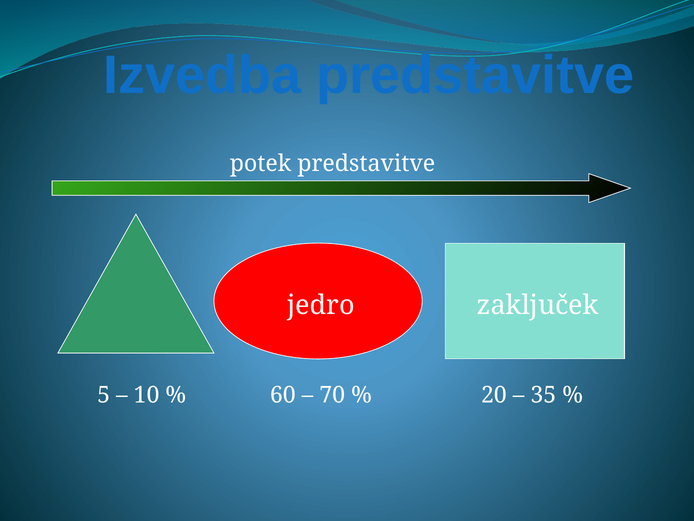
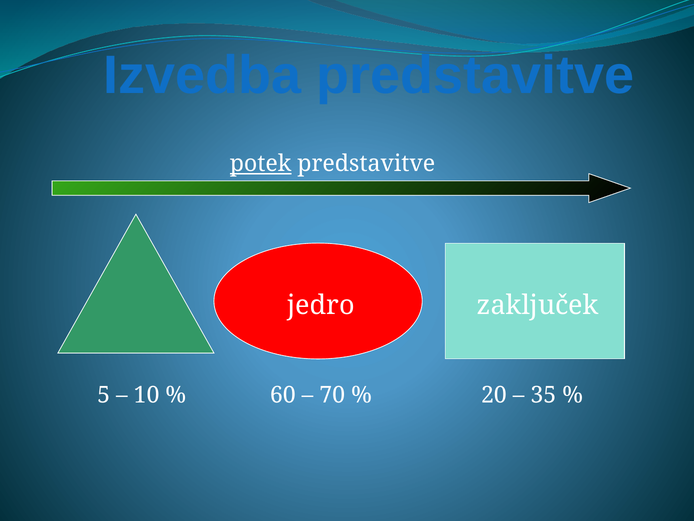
potek underline: none -> present (261, 163)
